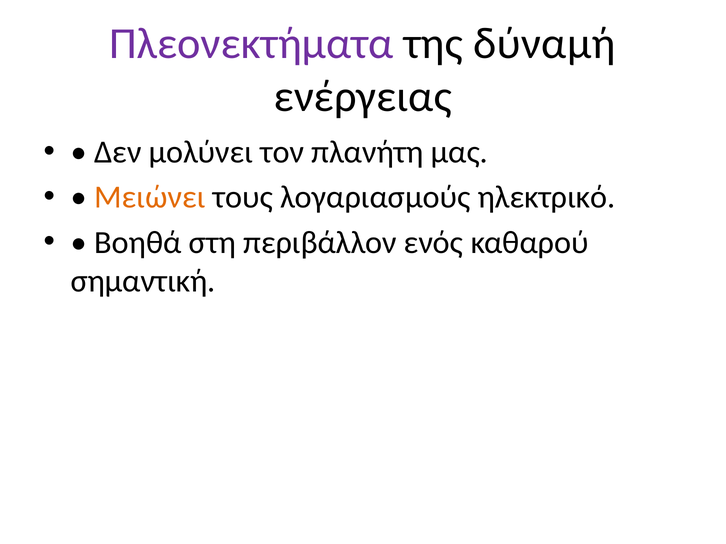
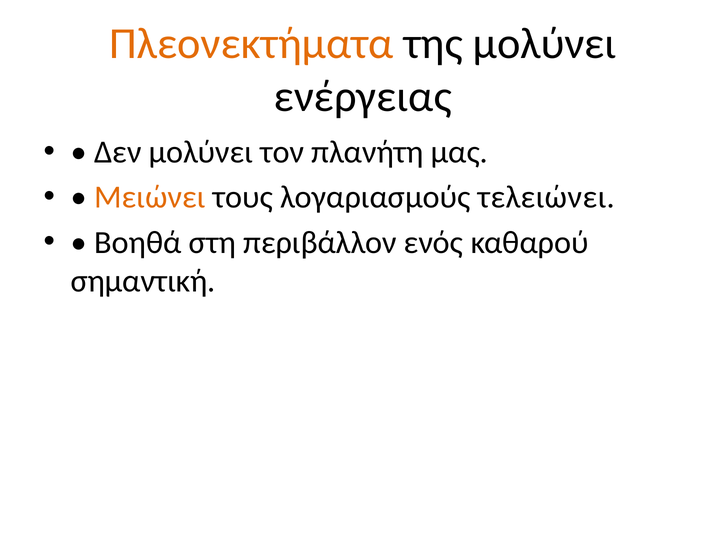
Πλεονεκτήματα colour: purple -> orange (251, 44)
της δύναμή: δύναμή -> μολύνει (545, 44)
ηλεκτρικό: ηλεκτρικό -> τελειώνει (546, 197)
